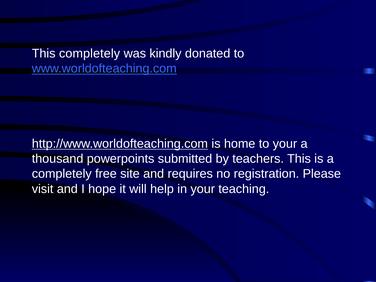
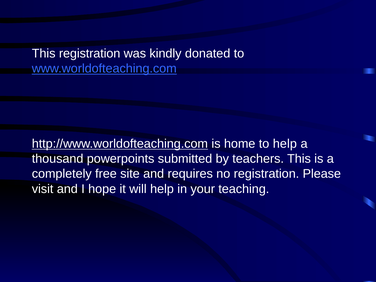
This completely: completely -> registration (90, 54)
to your: your -> help (285, 144)
